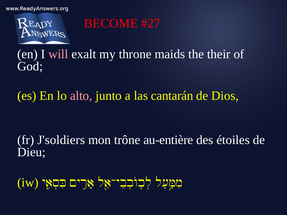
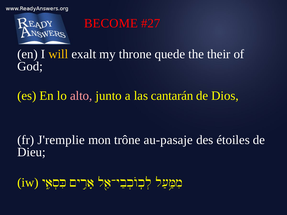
will colour: pink -> yellow (58, 54)
maids: maids -> quede (170, 54)
J'soldiers: J'soldiers -> J'remplie (61, 140)
au-entière: au-entière -> au-pasaje (168, 140)
